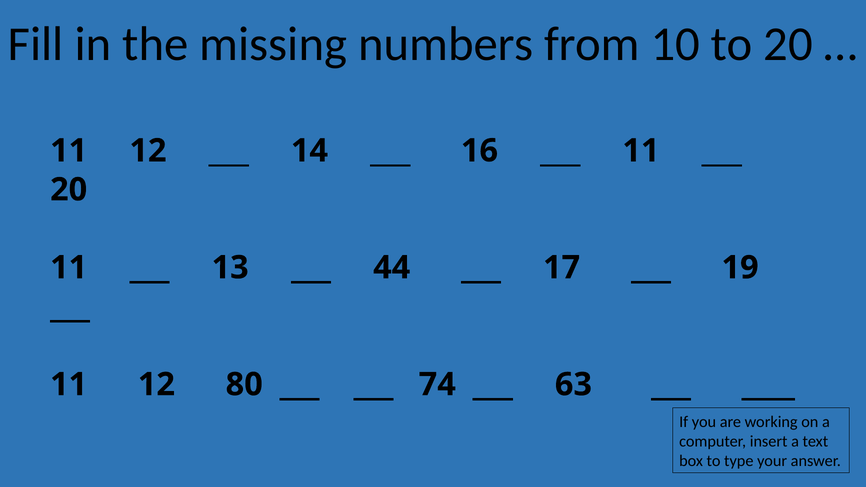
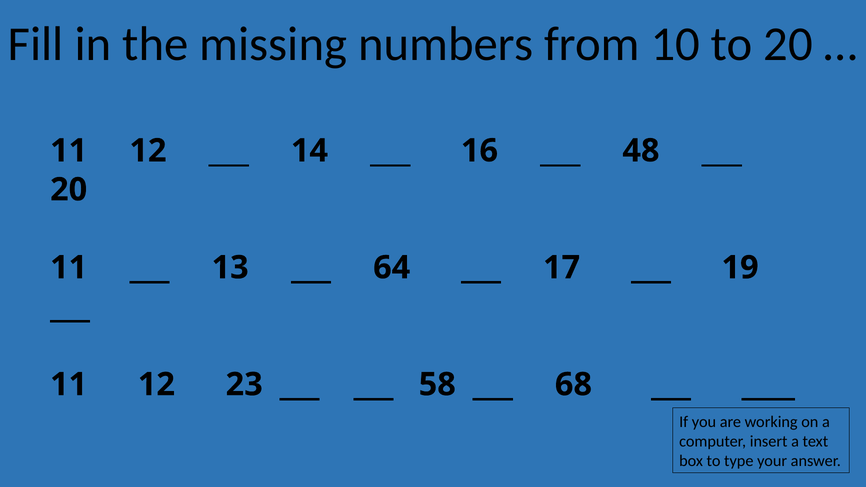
11: 11 -> 48 (641, 151)
44: 44 -> 64 (392, 268)
80: 80 -> 23 (244, 385)
74: 74 -> 58 (437, 385)
63: 63 -> 68 (573, 385)
